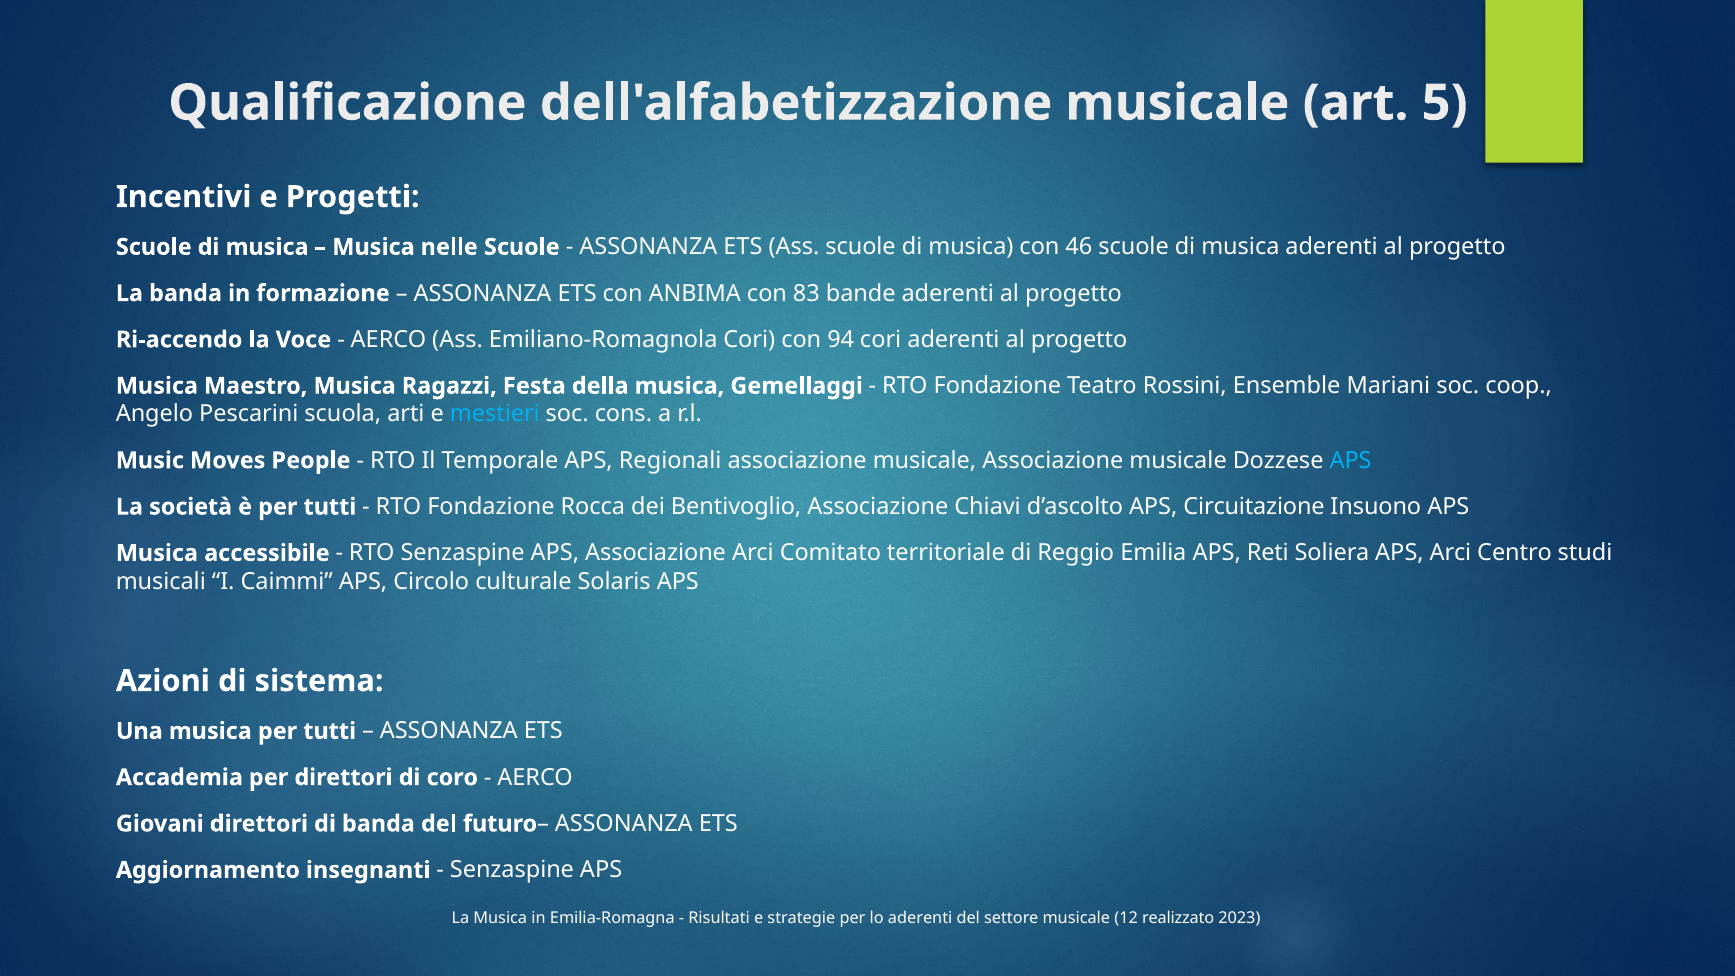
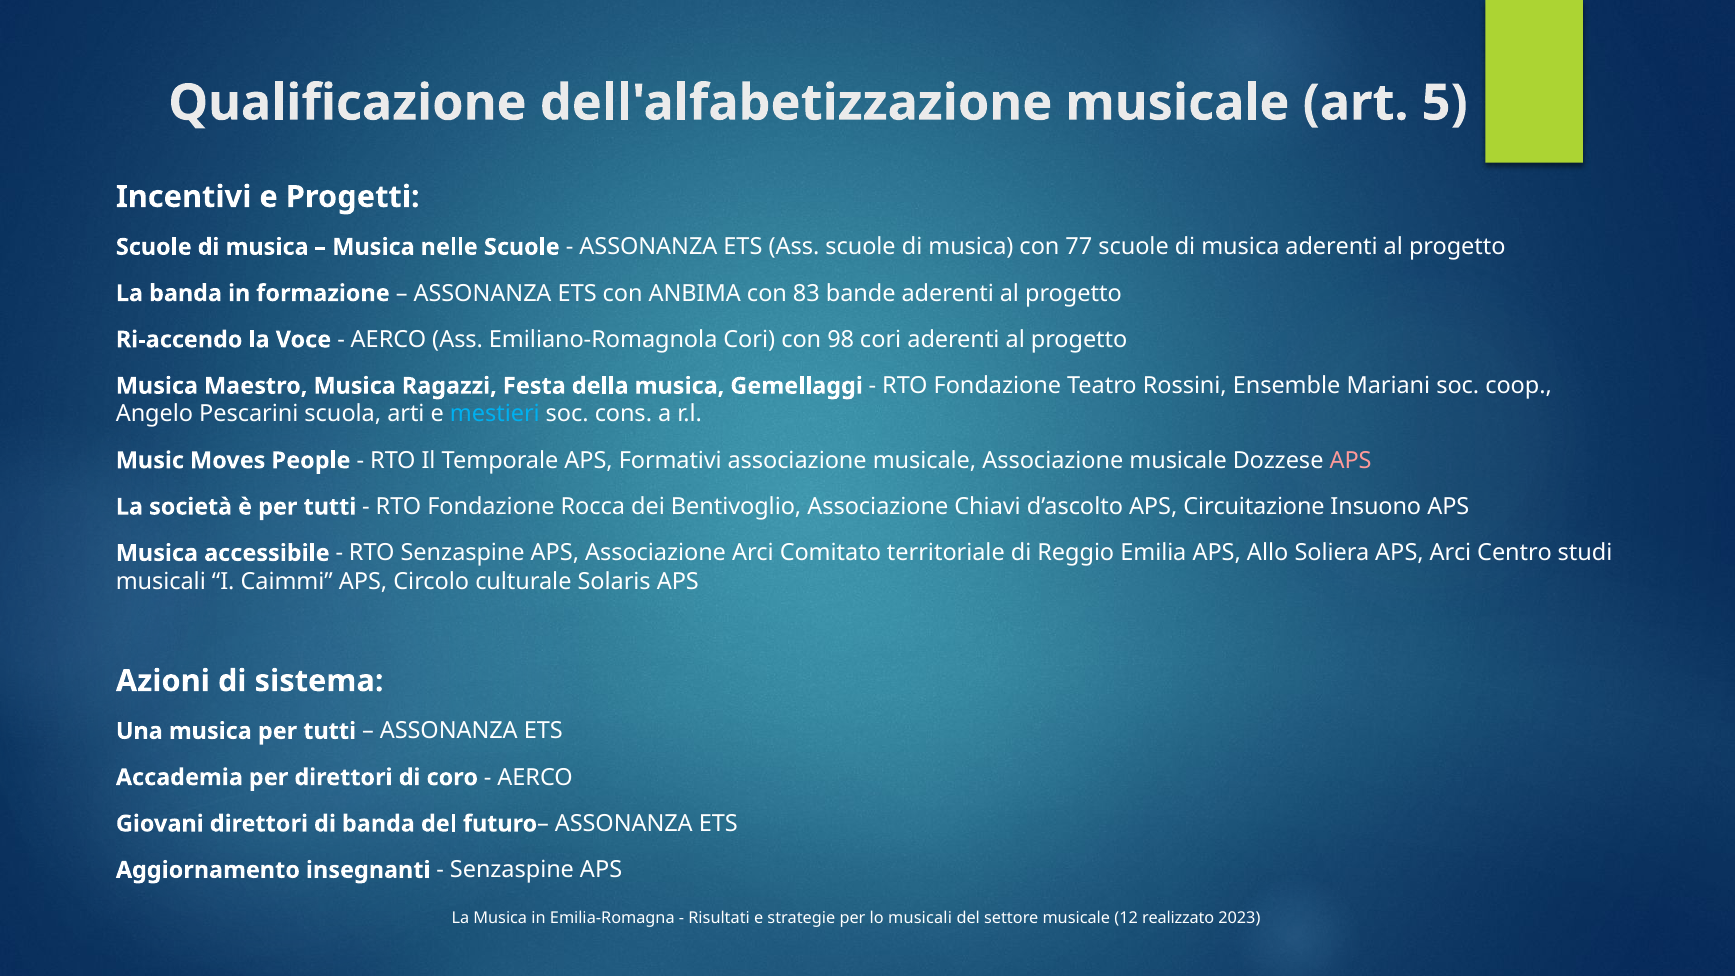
46: 46 -> 77 (1079, 247)
94: 94 -> 98 (841, 340)
Regionali: Regionali -> Formativi (670, 460)
APS colour: light blue -> pink (1351, 460)
Reti: Reti -> Allo (1268, 553)
lo aderenti: aderenti -> musicali (920, 918)
